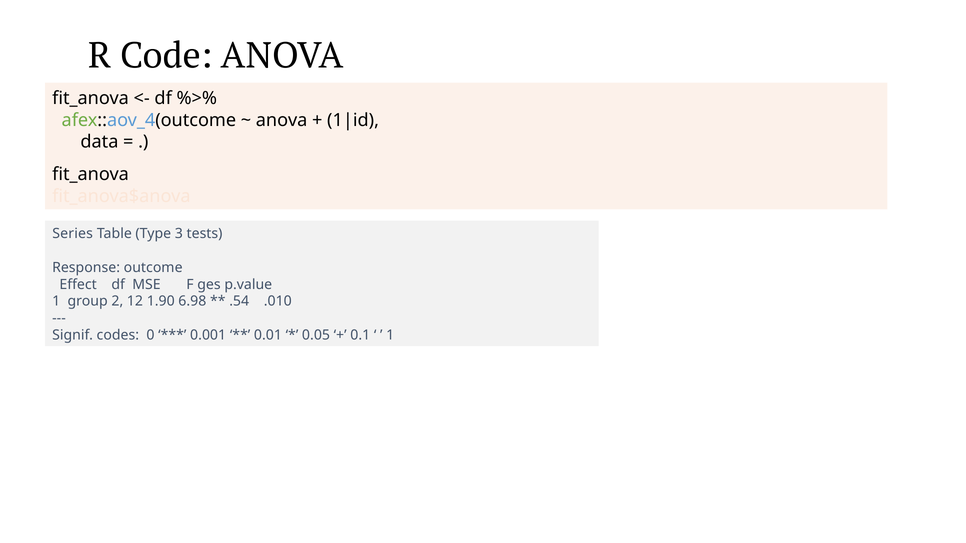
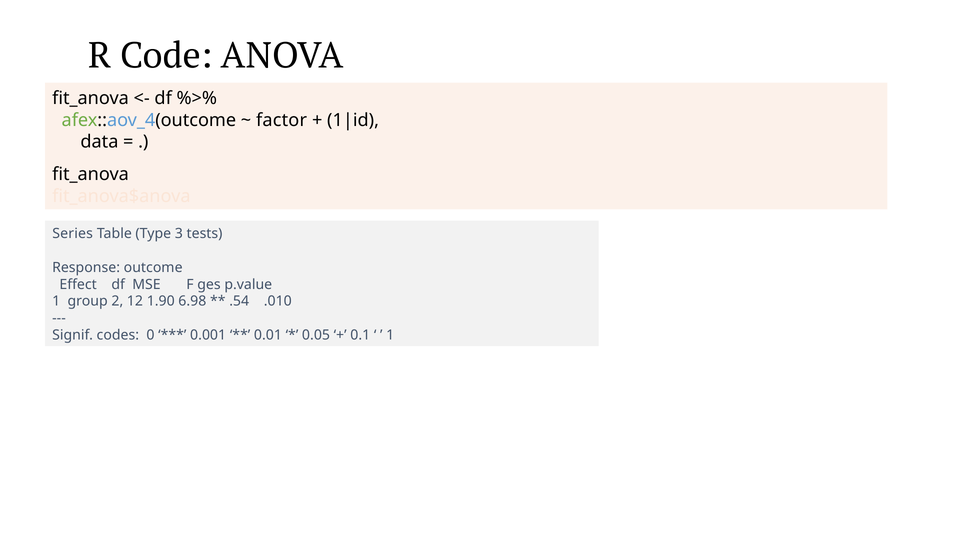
anova: anova -> factor (282, 120)
